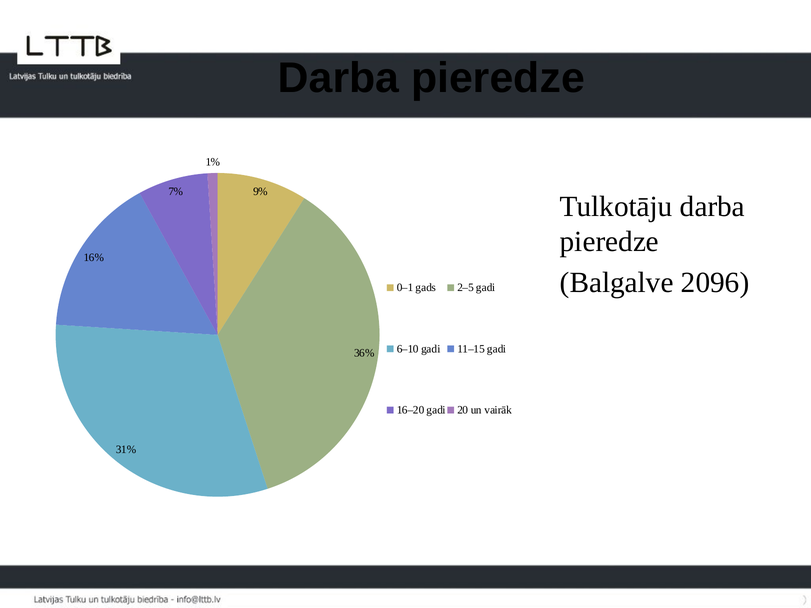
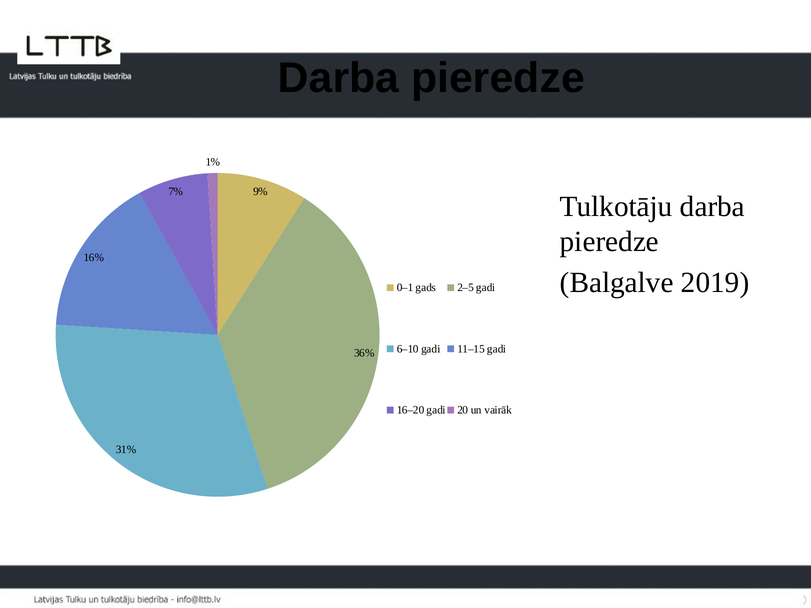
2096: 2096 -> 2019 (715, 283)
